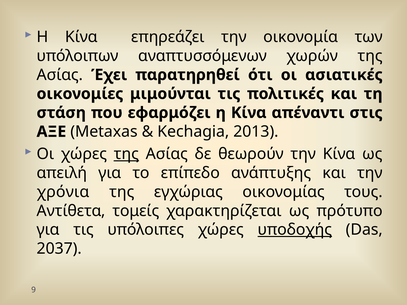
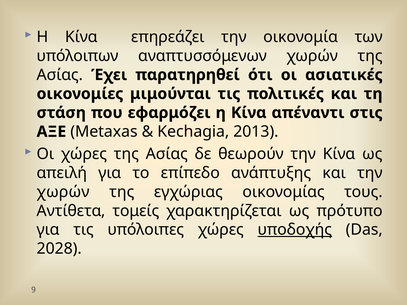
της underline: present -> none (126, 154)
χρόνια: χρόνια -> χωρών (63, 192)
2037: 2037 -> 2028 (59, 249)
